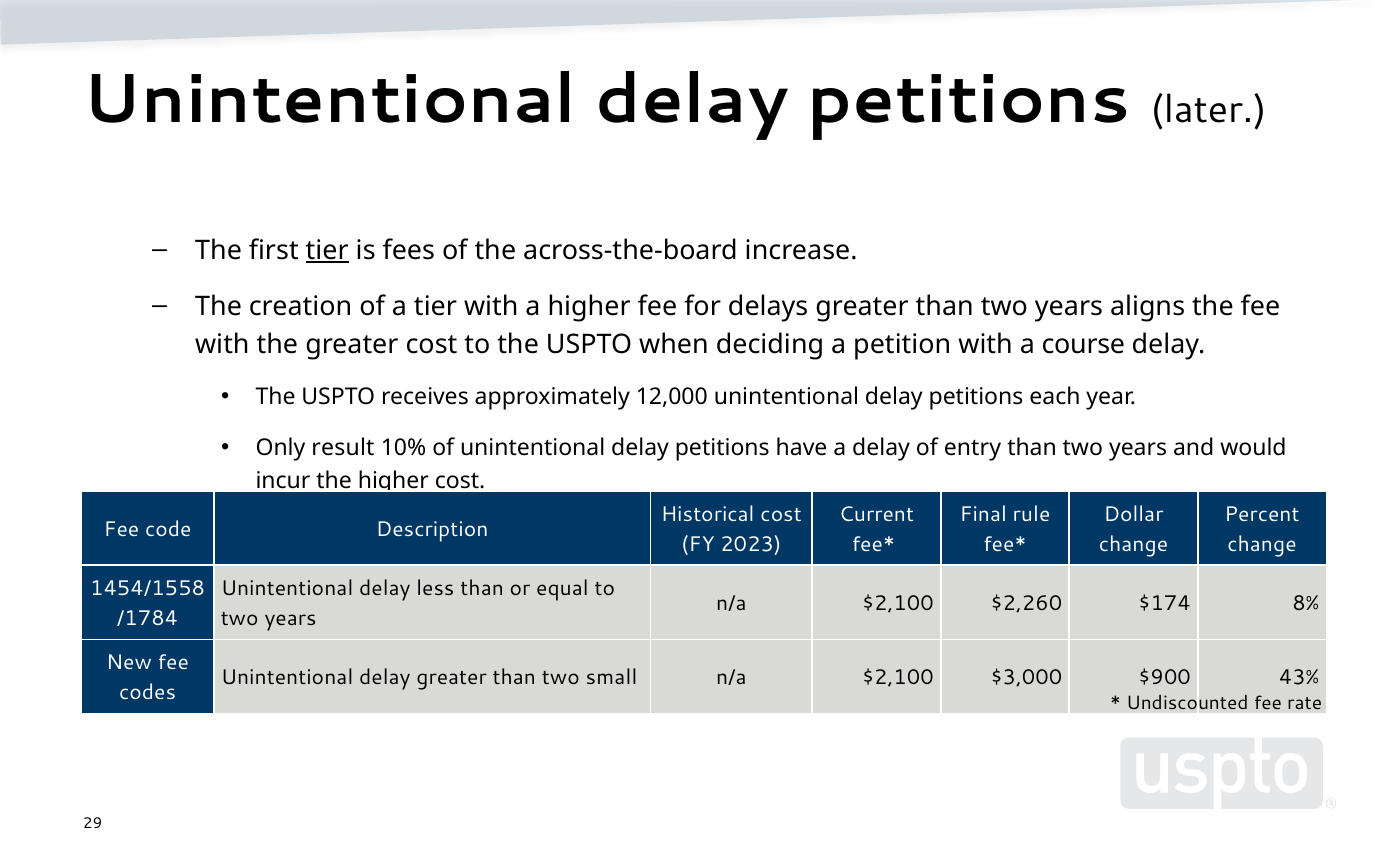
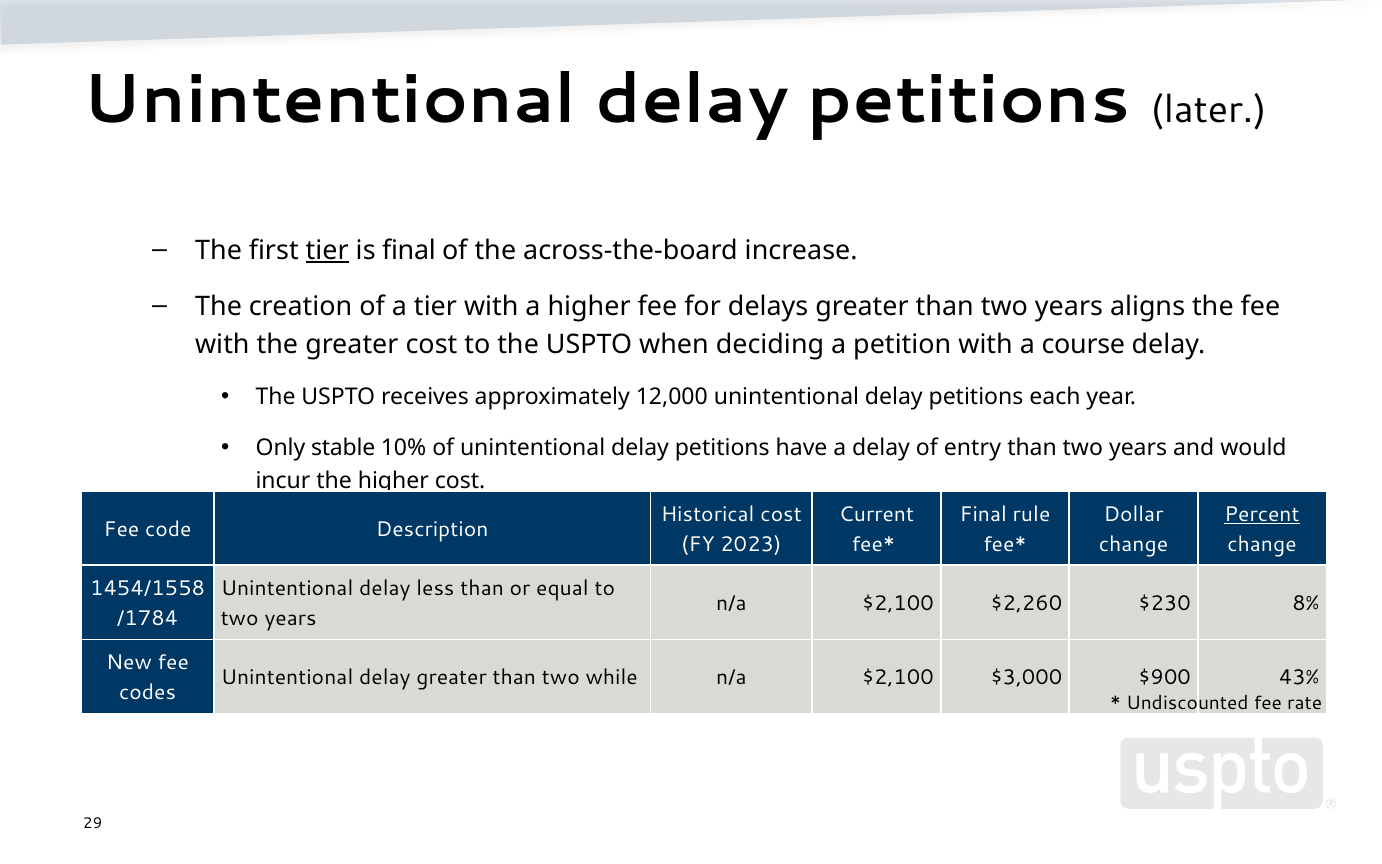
is fees: fees -> final (409, 250)
result: result -> stable (343, 448)
Percent underline: none -> present (1262, 514)
$174: $174 -> $230 (1165, 603)
small: small -> while (612, 678)
